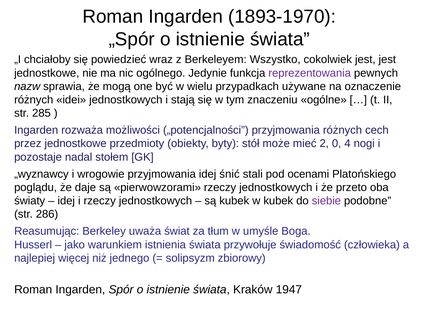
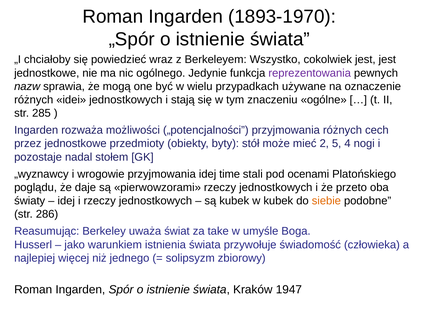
0: 0 -> 5 (337, 144)
śnić: śnić -> time (230, 174)
siebie colour: purple -> orange (326, 201)
tłum: tłum -> take (218, 231)
